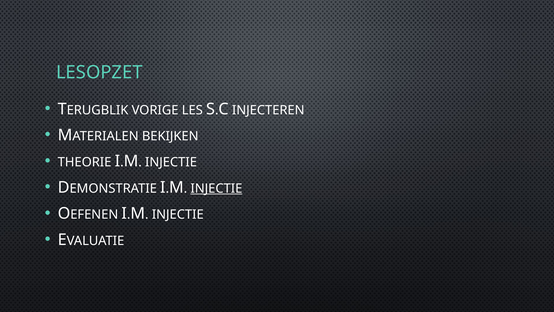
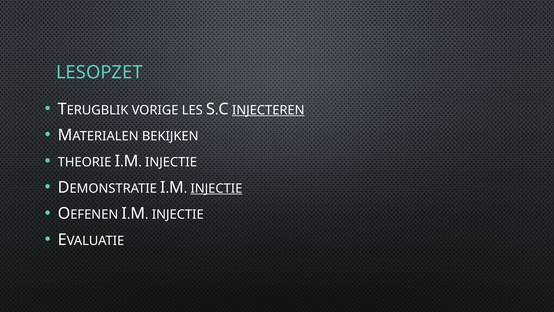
INJECTEREN underline: none -> present (268, 110)
